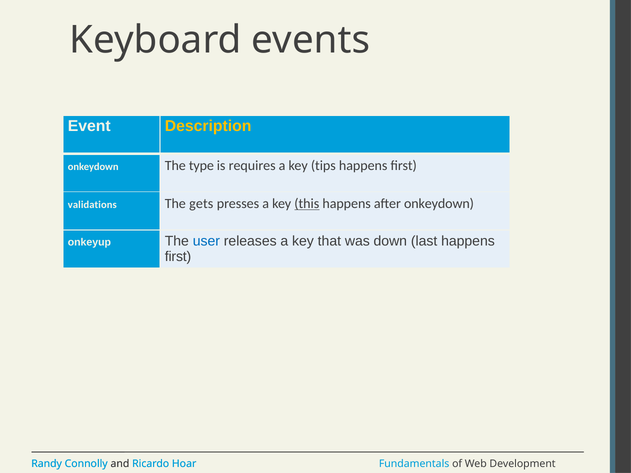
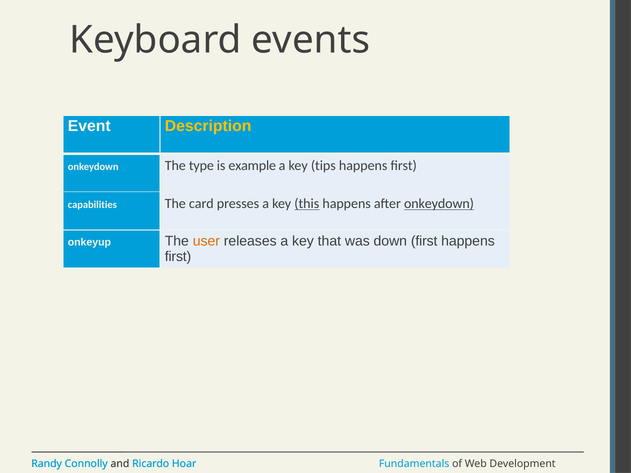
requires: requires -> example (252, 166)
validations: validations -> capabilities (92, 205)
gets: gets -> card (201, 204)
onkeydown underline: none -> present (439, 204)
user colour: blue -> orange (206, 241)
down last: last -> first (424, 241)
